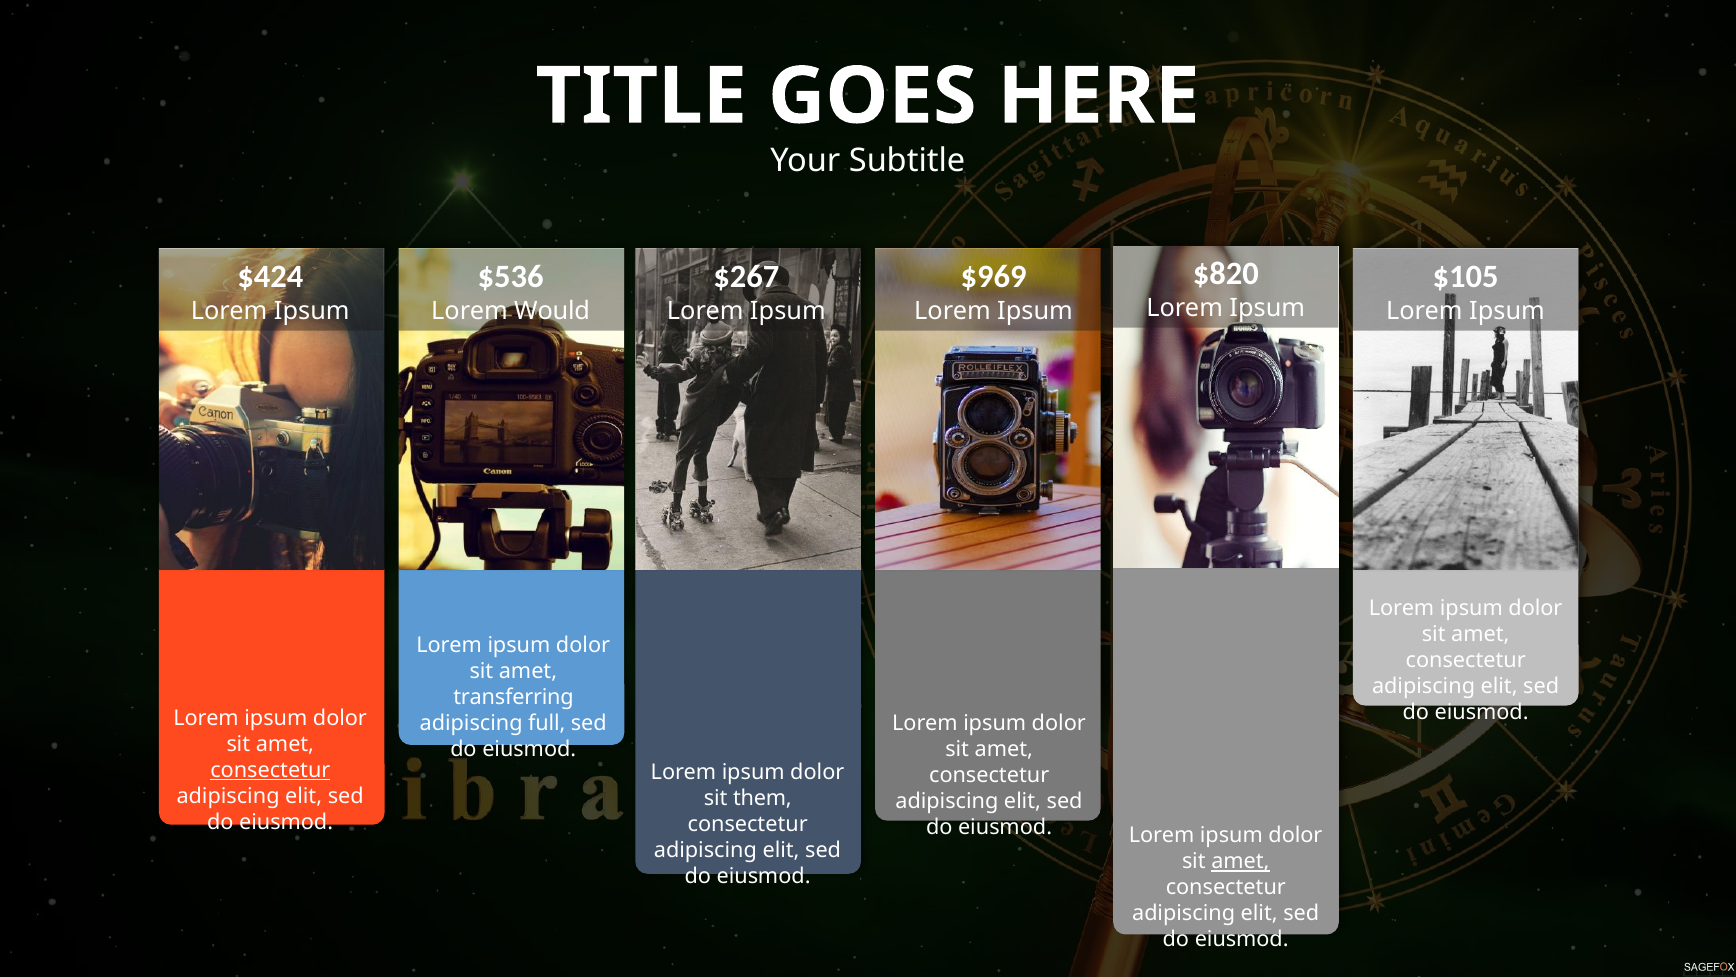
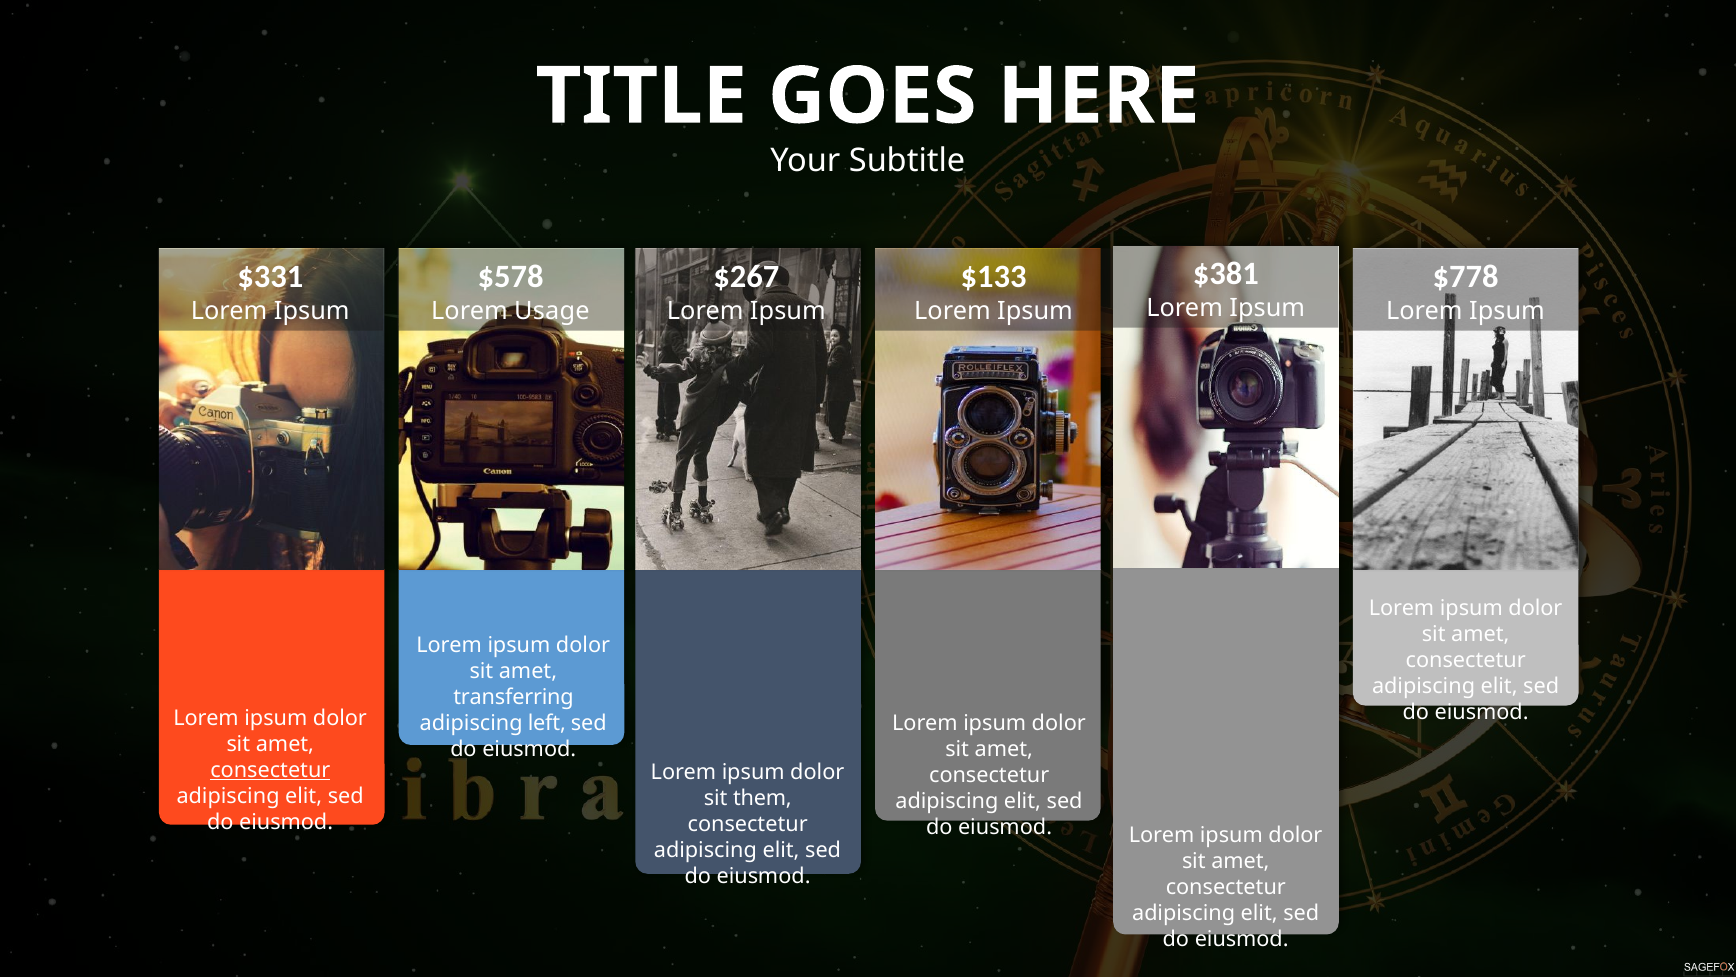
$820: $820 -> $381 (1226, 273)
$424: $424 -> $331 (270, 277)
$536: $536 -> $578 (511, 277)
$969: $969 -> $133 (994, 277)
$105: $105 -> $778 (1466, 277)
Would: Would -> Usage (552, 311)
full: full -> left (547, 723)
amet underline: present -> none (1240, 861)
